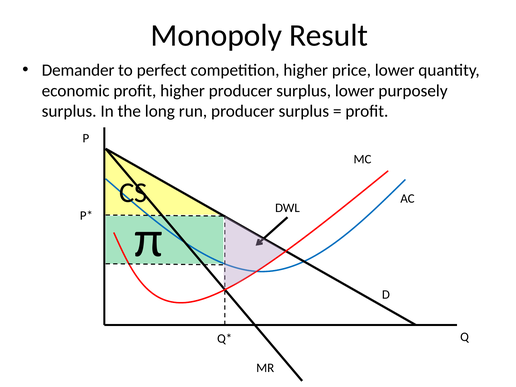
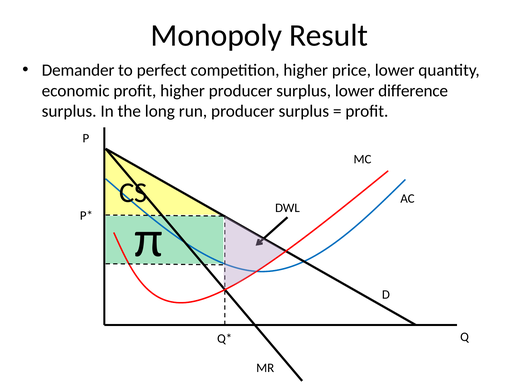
purposely: purposely -> difference (413, 91)
